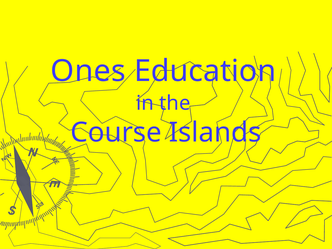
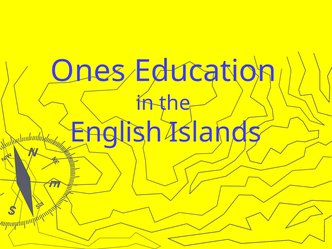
Course: Course -> English (116, 132)
